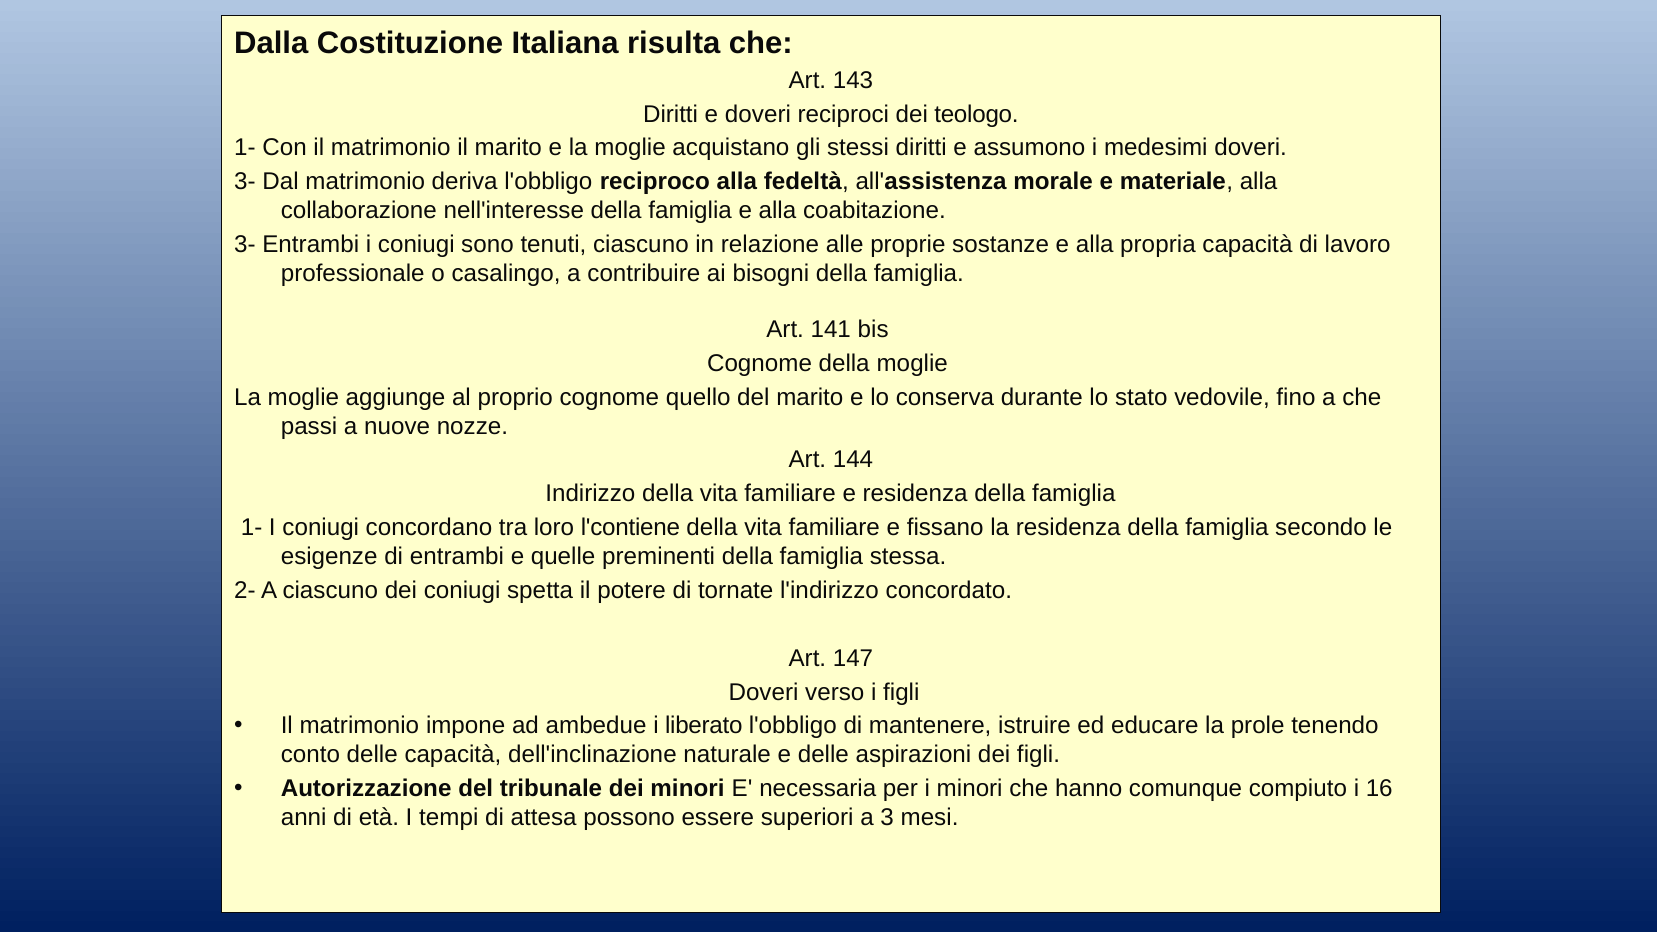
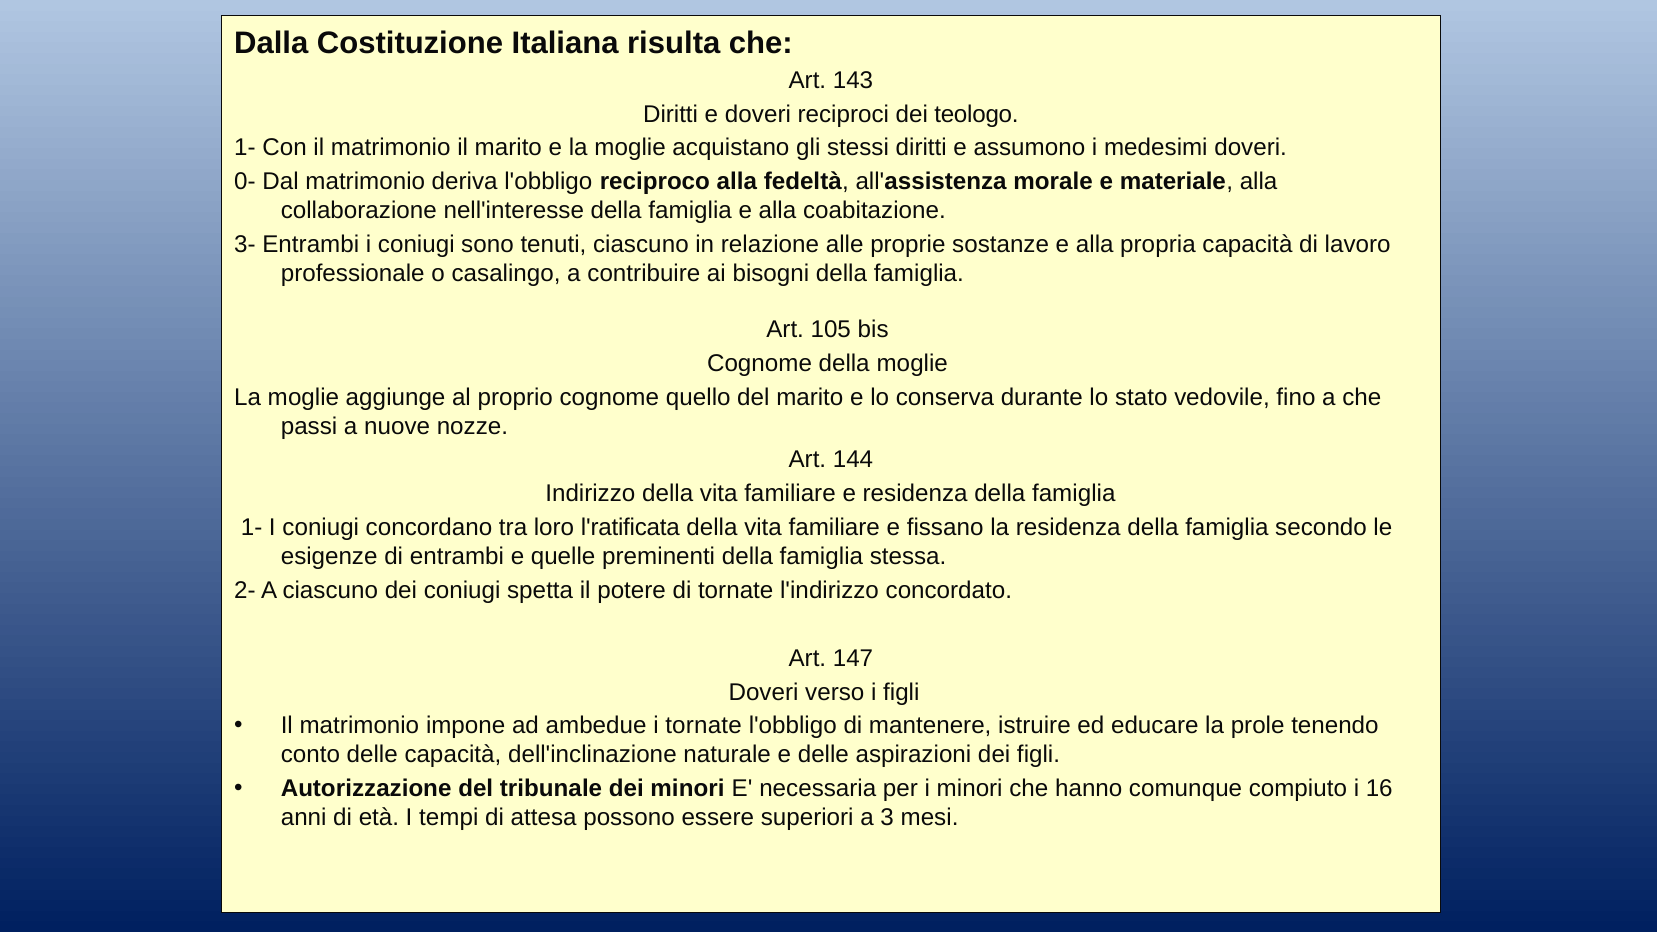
3-: 3- -> 0- (245, 182)
141: 141 -> 105 (831, 329)
l'contiene: l'contiene -> l'ratificata (630, 528)
i liberato: liberato -> tornate (704, 726)
